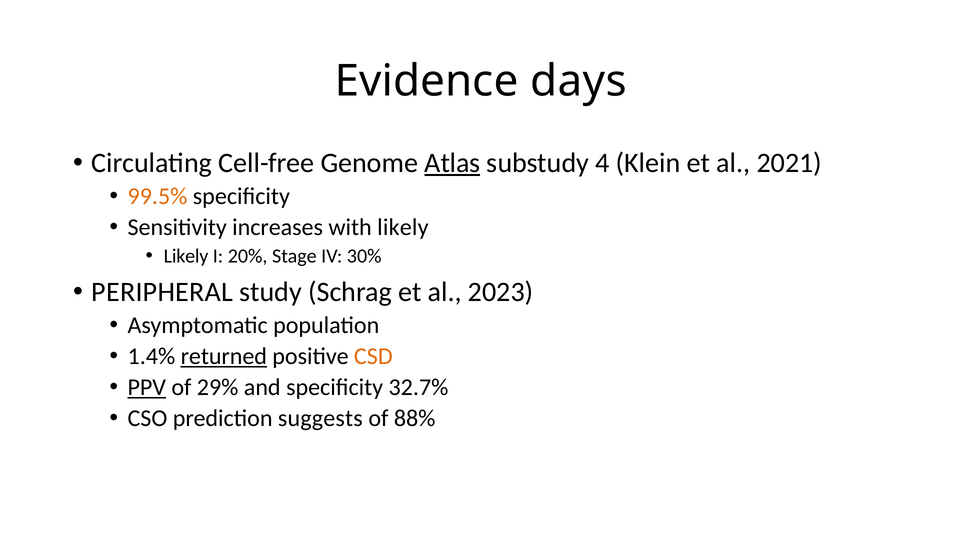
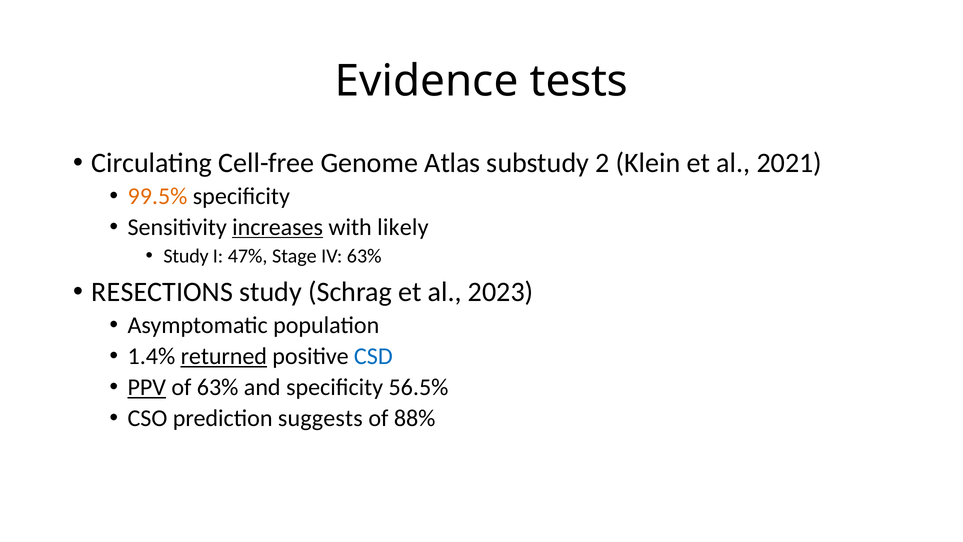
days: days -> tests (579, 81)
Atlas underline: present -> none (452, 163)
4: 4 -> 2 (602, 163)
increases underline: none -> present (278, 227)
Likely: Likely -> Study (186, 256)
20%: 20% -> 47% (248, 256)
IV 30%: 30% -> 63% (364, 256)
PERIPHERAL: PERIPHERAL -> RESECTIONS (162, 292)
CSD colour: orange -> blue (373, 356)
of 29%: 29% -> 63% (218, 387)
32.7%: 32.7% -> 56.5% (418, 387)
